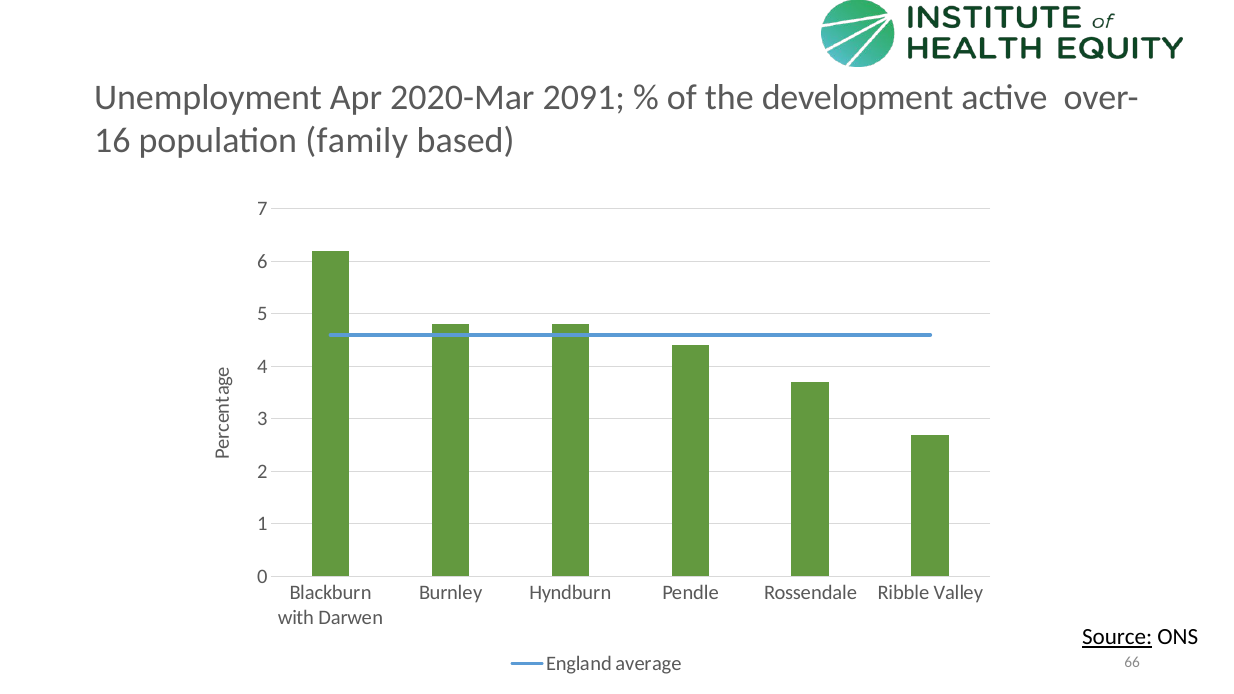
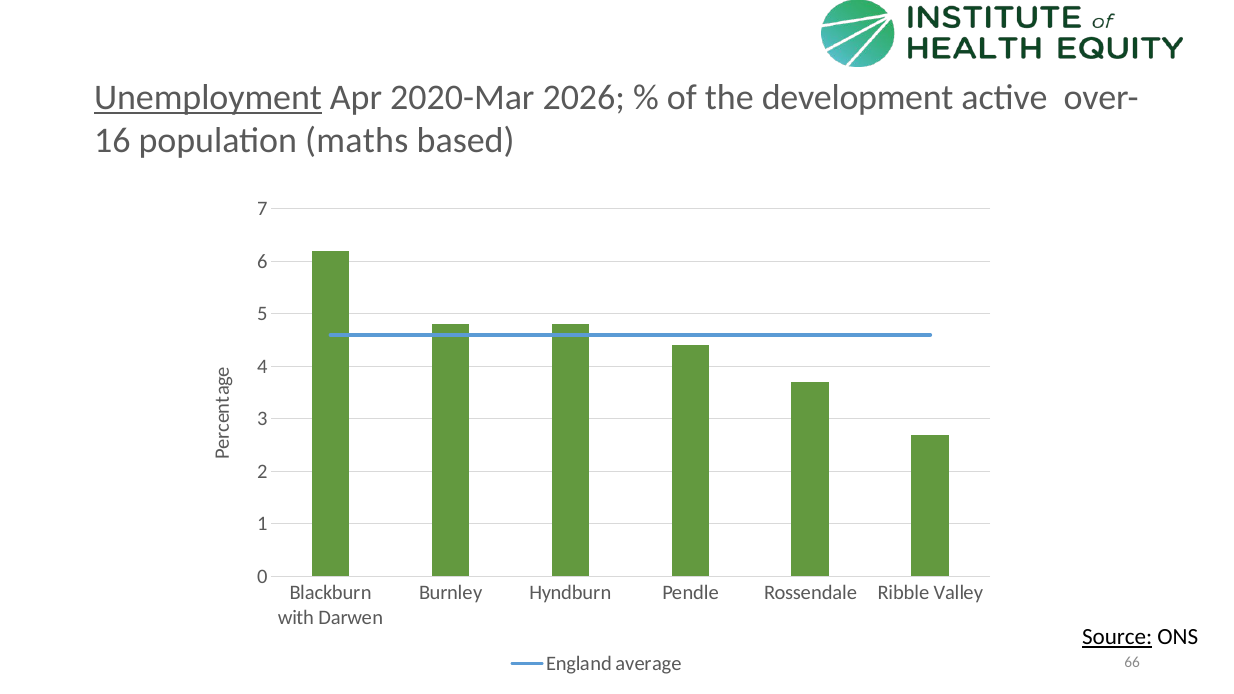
Unemployment underline: none -> present (208, 98)
2091: 2091 -> 2026 (584, 98)
family: family -> maths (357, 141)
